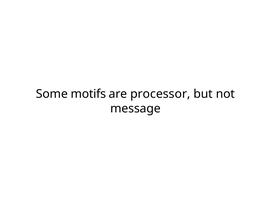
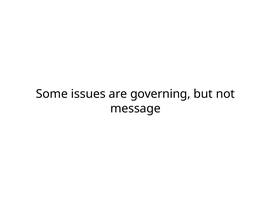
motifs: motifs -> issues (88, 94)
processor: processor -> governing (160, 94)
